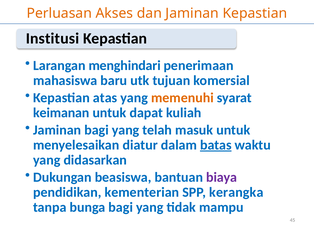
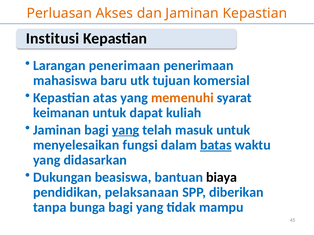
Larangan menghindari: menghindari -> penerimaan (124, 66)
yang underline: none -> present (126, 130)
diatur: diatur -> fungsi (140, 145)
biaya colour: purple -> black (222, 178)
kementerian: kementerian -> pelaksanaan (142, 193)
kerangka: kerangka -> diberikan (236, 193)
